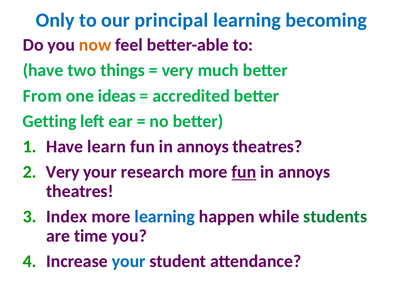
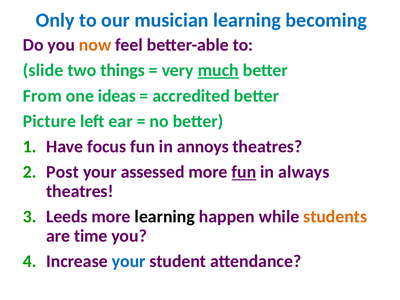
principal: principal -> musician (172, 20)
have: have -> slide (43, 70)
much underline: none -> present (218, 70)
Getting: Getting -> Picture (49, 121)
learn: learn -> focus (107, 147)
Very: Very -> Post (63, 172)
research: research -> assessed (153, 172)
annoys: annoys -> always (304, 172)
Index: Index -> Leeds (67, 217)
learning colour: blue -> black (165, 217)
students colour: green -> orange (335, 217)
